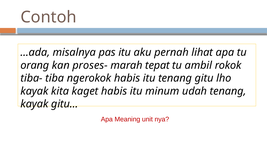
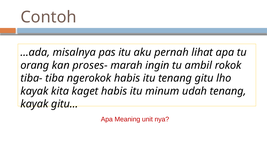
tepat: tepat -> ingin (157, 65)
